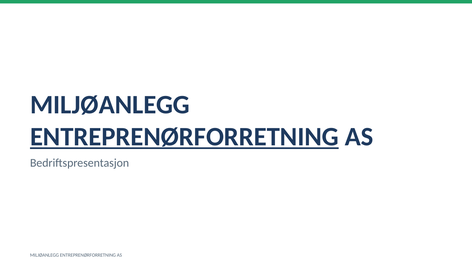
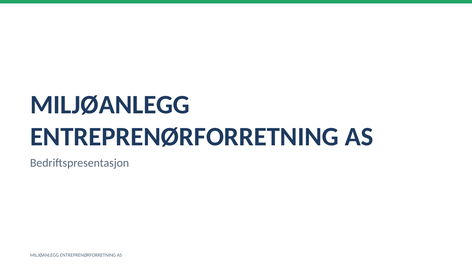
ENTREPRENØRFORRETNING underline: present -> none (184, 137)
